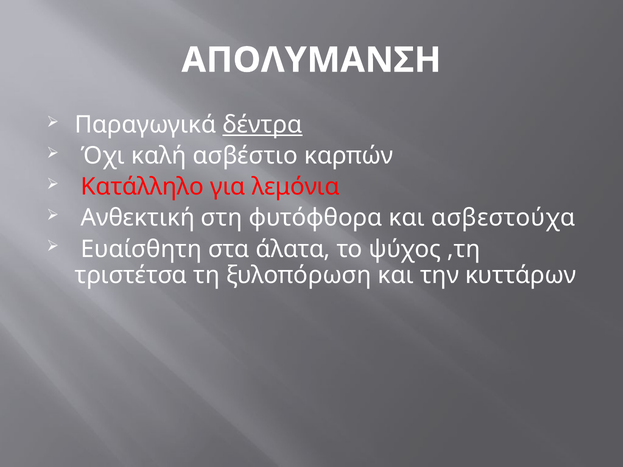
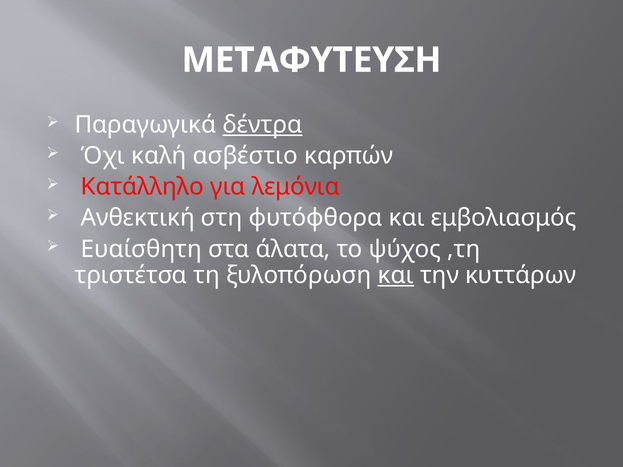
ΑΠΟΛΥΜΑΝΣΗ: ΑΠΟΛΥΜΑΝΣΗ -> ΜΕΤΑΦΥΤΕΥΣΗ (312, 60)
ασβεστούχα: ασβεστούχα -> εμβολιασμός (504, 218)
και underline: none -> present (396, 275)
